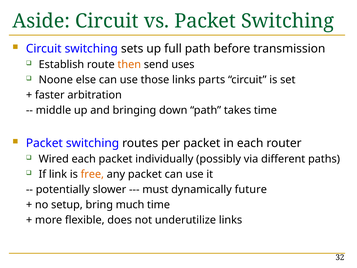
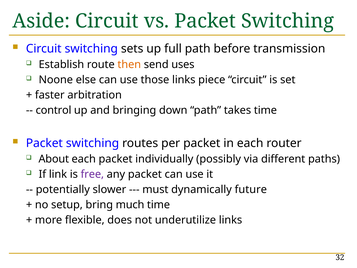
parts: parts -> piece (212, 80)
middle: middle -> control (54, 110)
Wired: Wired -> About (54, 159)
free colour: orange -> purple (92, 174)
